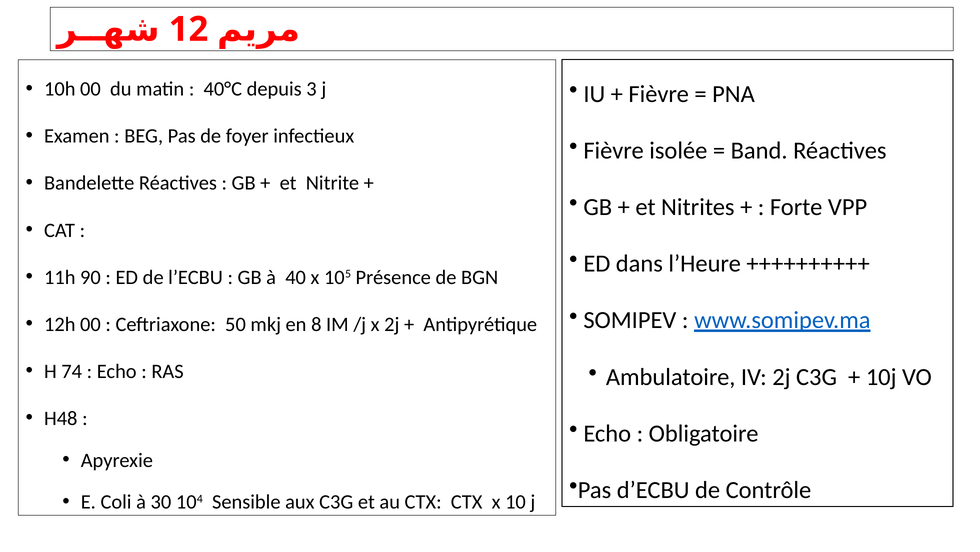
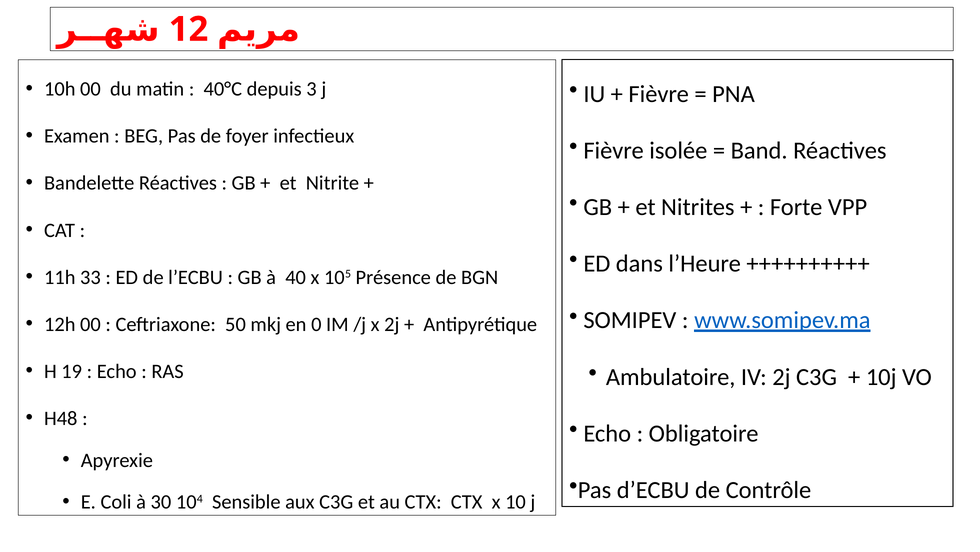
90: 90 -> 33 (90, 277)
8: 8 -> 0 (316, 324)
74: 74 -> 19 (72, 371)
